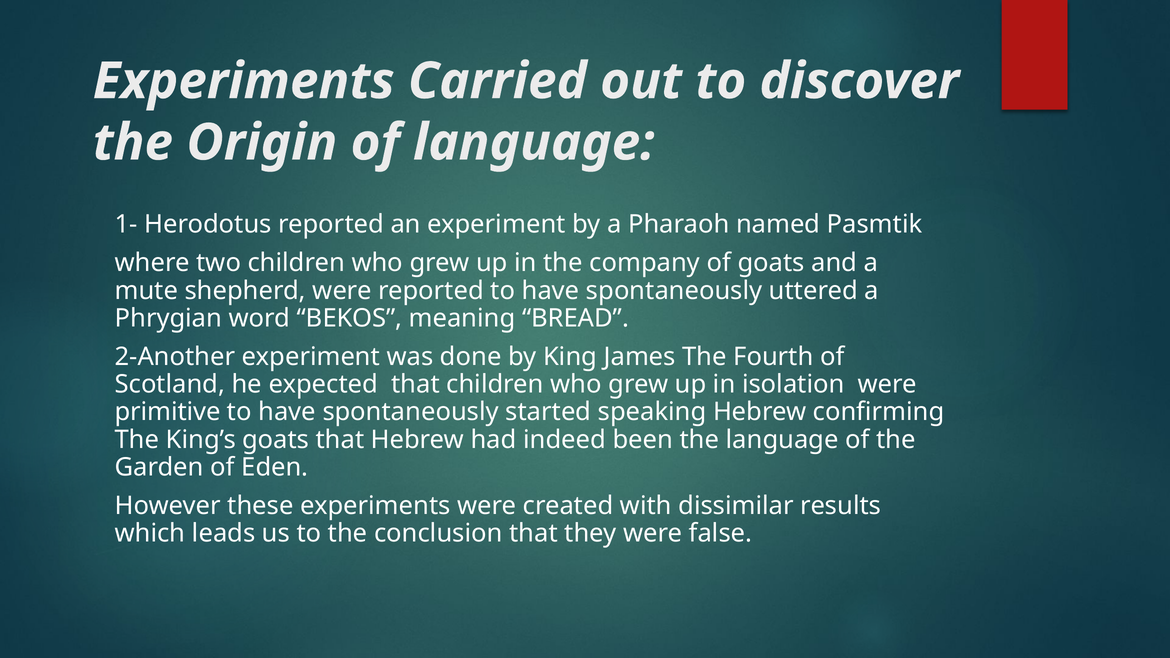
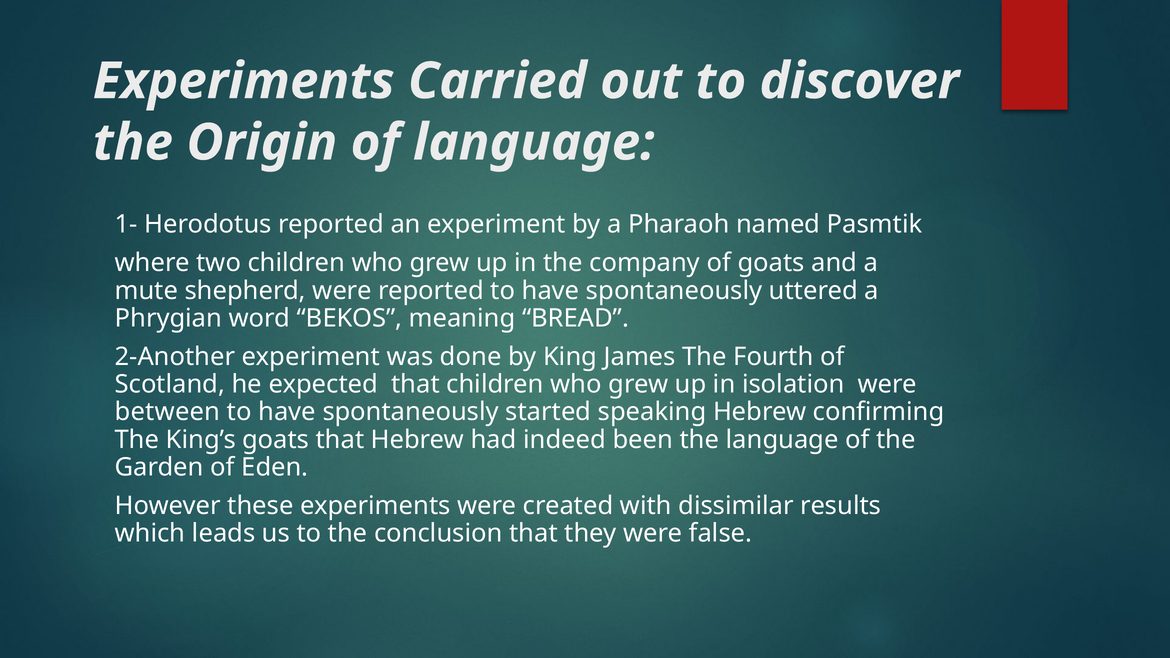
primitive: primitive -> between (167, 412)
